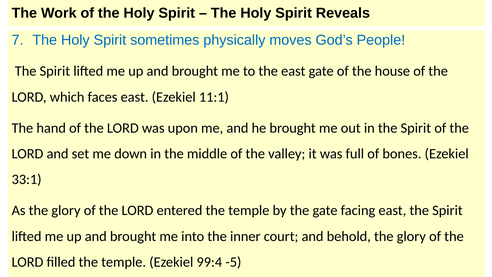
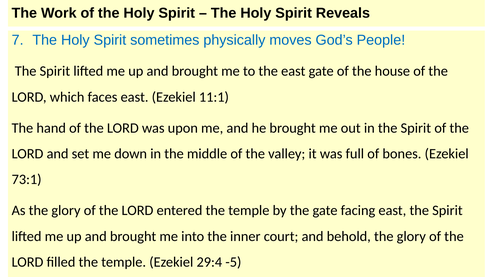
33:1: 33:1 -> 73:1 (27, 179)
99:4: 99:4 -> 29:4 (209, 262)
